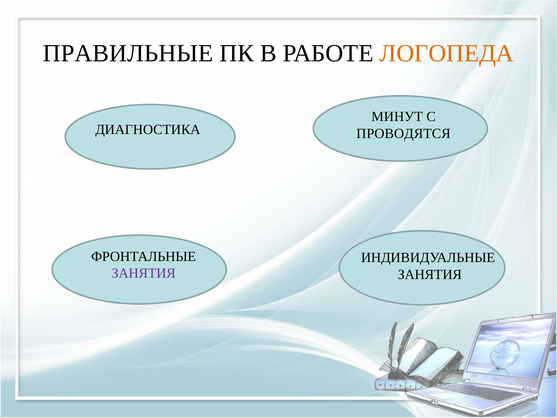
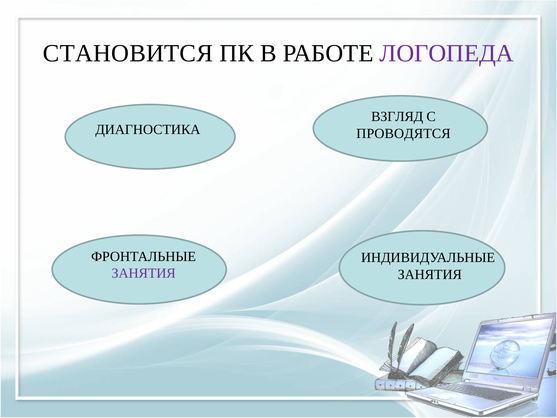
ПРАВИЛЬНЫЕ: ПРАВИЛЬНЫЕ -> СТАНОВИТСЯ (128, 53)
ЛОГОПЕДА colour: orange -> purple (447, 53)
МИНУТ: МИНУТ -> ВЗГЛЯД (397, 117)
